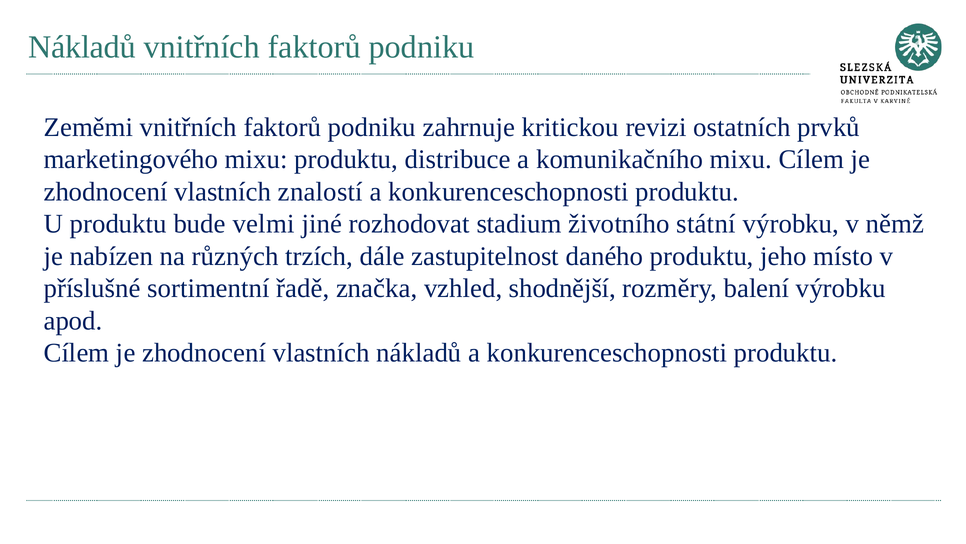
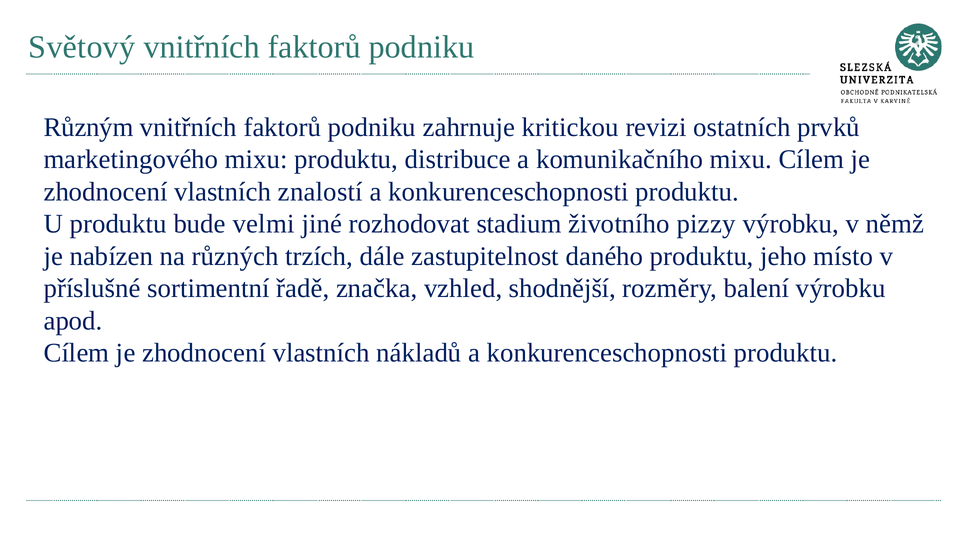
Nákladů: Nákladů -> Světový (82, 47)
Zeměmi: Zeměmi -> Různým (89, 127)
státní: státní -> pizzy (706, 224)
